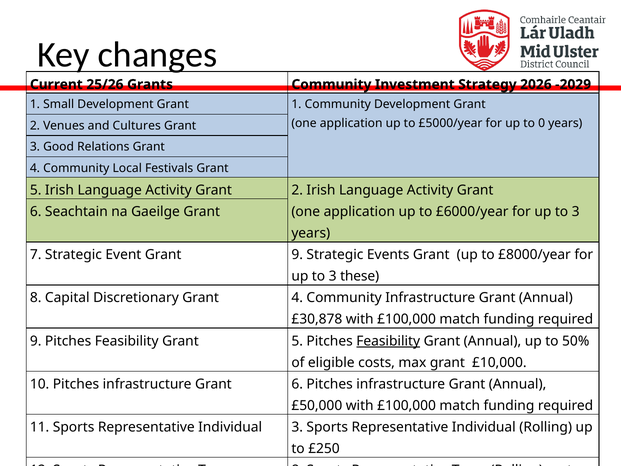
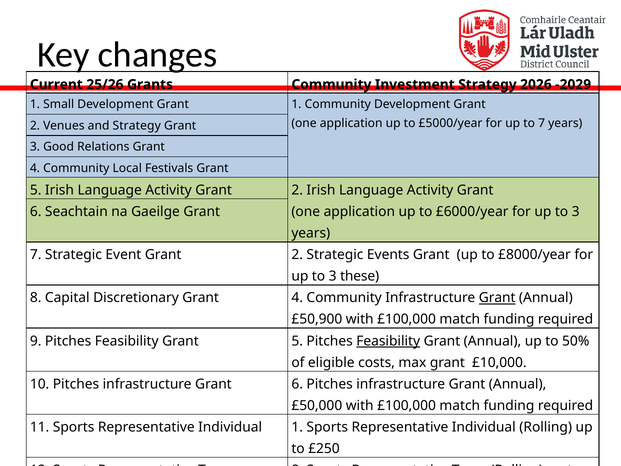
to 0: 0 -> 7 (542, 123)
and Cultures: Cultures -> Strategy (137, 126)
Event Grant 9: 9 -> 2 (297, 255)
Grant underline: none -> present (497, 298)
£30,878: £30,878 -> £50,900 (317, 319)
Individual 3: 3 -> 1 (297, 427)
